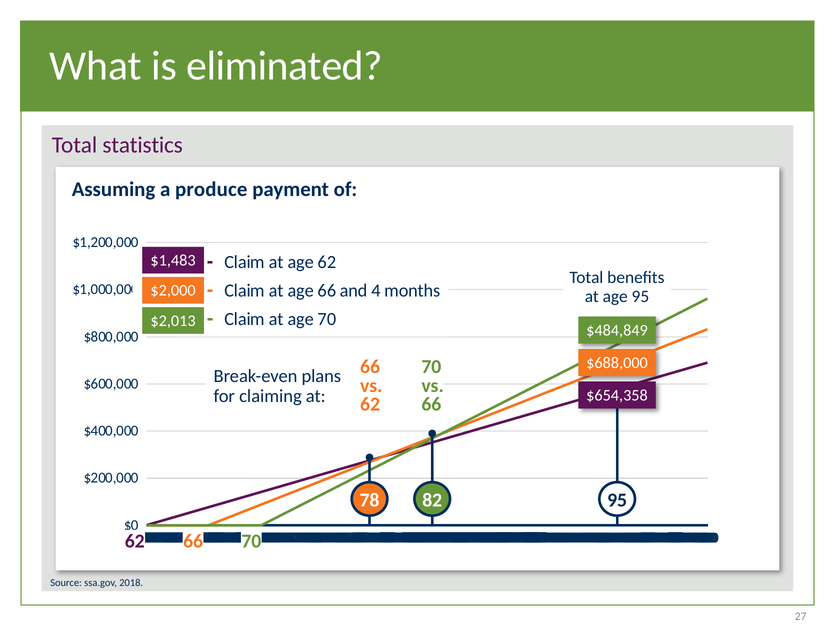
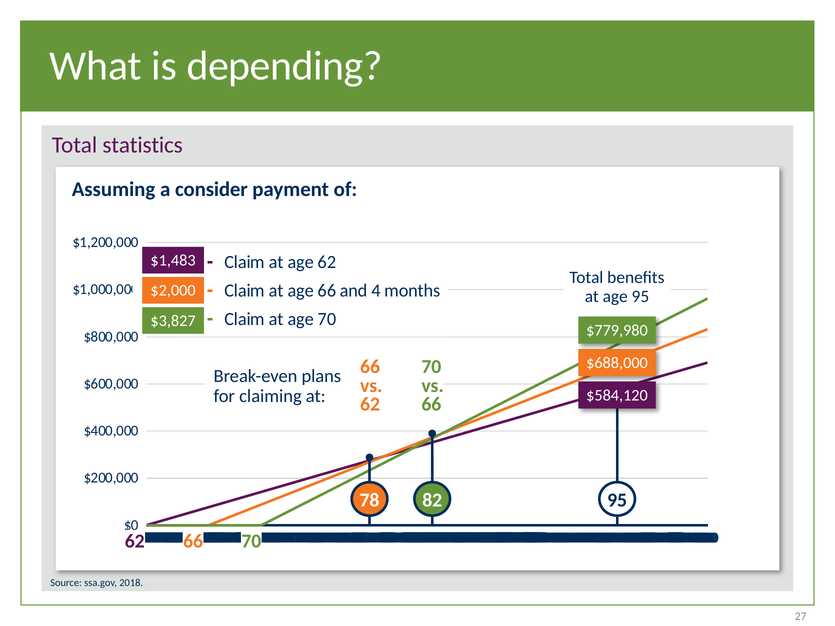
eliminated: eliminated -> depending (284, 66)
produce: produce -> consider (211, 190)
$2,013: $2,013 -> $3,827 (173, 321)
$484,849: $484,849 -> $779,980 (617, 330)
$654,358: $654,358 -> $584,120 (617, 395)
